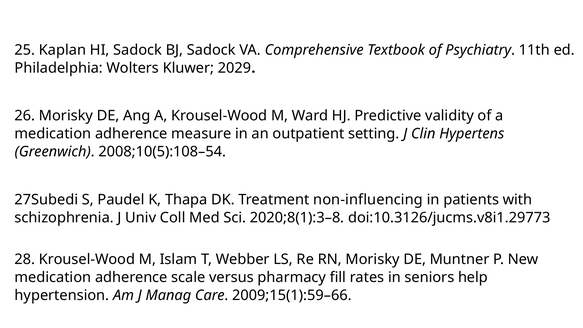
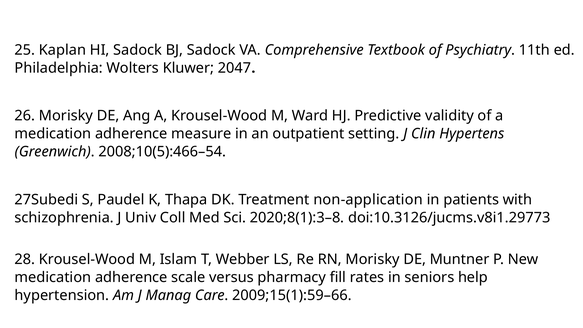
2029: 2029 -> 2047 (235, 68)
2008;10(5):108–54: 2008;10(5):108–54 -> 2008;10(5):466–54 (162, 152)
non-influencing: non-influencing -> non-application (368, 200)
